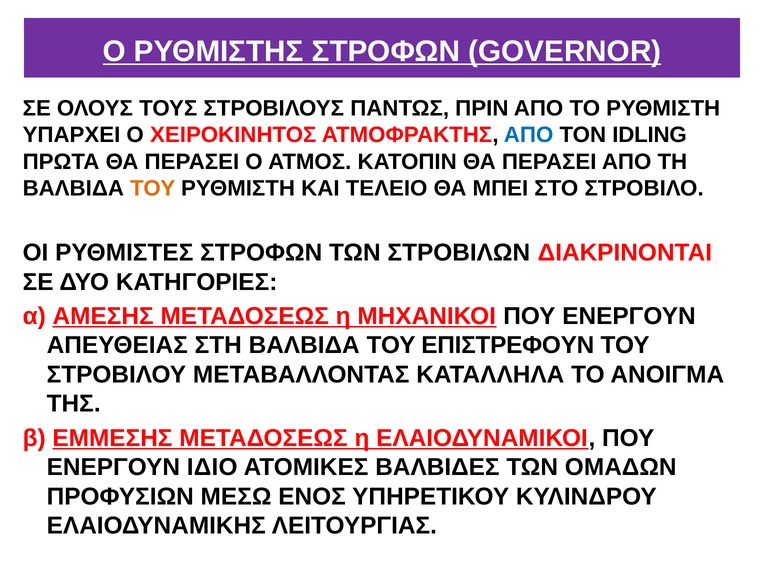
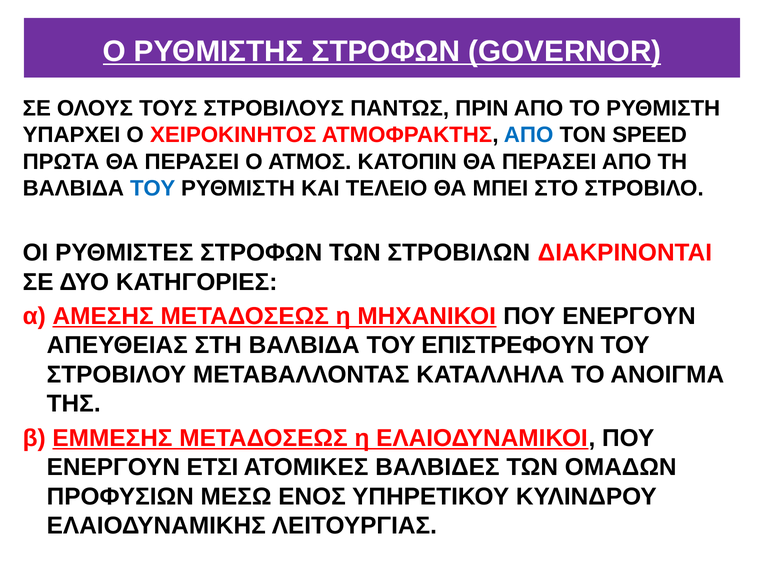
IDLING: IDLING -> SPEED (650, 135)
ΤΟΥ colour: orange -> blue (153, 189)
ΙΔΙΟ: ΙΔΙΟ -> ΕΤΣΙ (212, 467)
